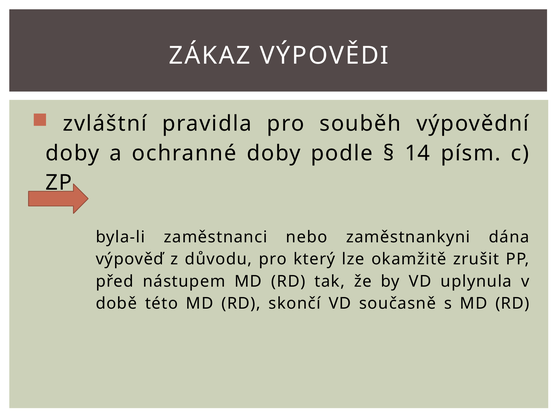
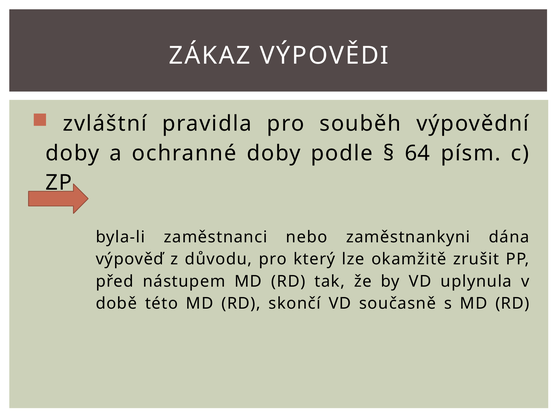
14: 14 -> 64 (417, 153)
